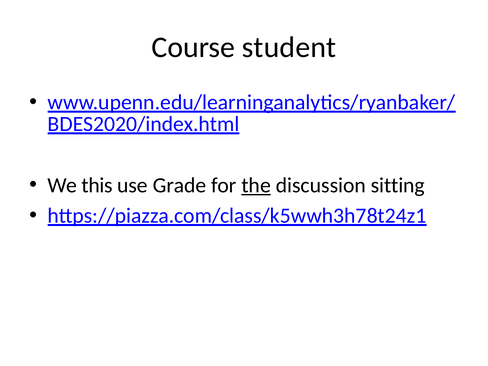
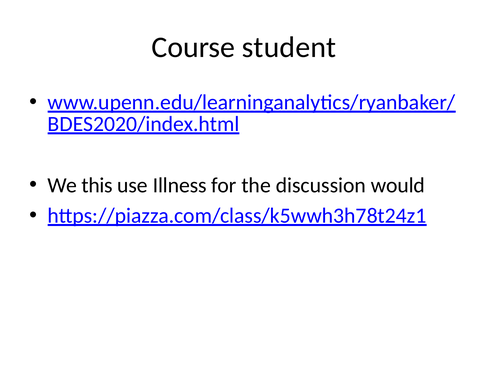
Grade: Grade -> Illness (180, 185)
the underline: present -> none (256, 185)
sitting: sitting -> would (398, 185)
